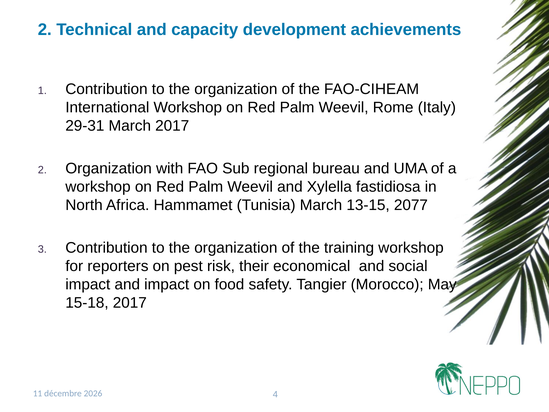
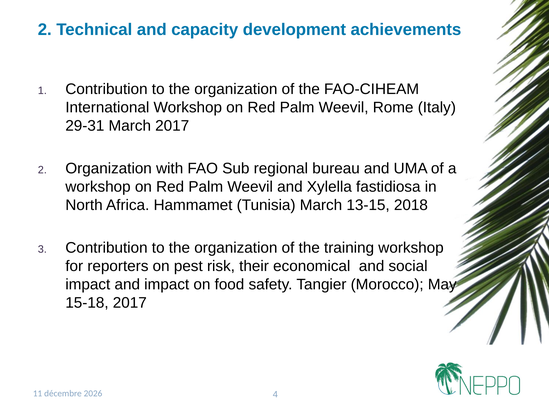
2077: 2077 -> 2018 (411, 205)
